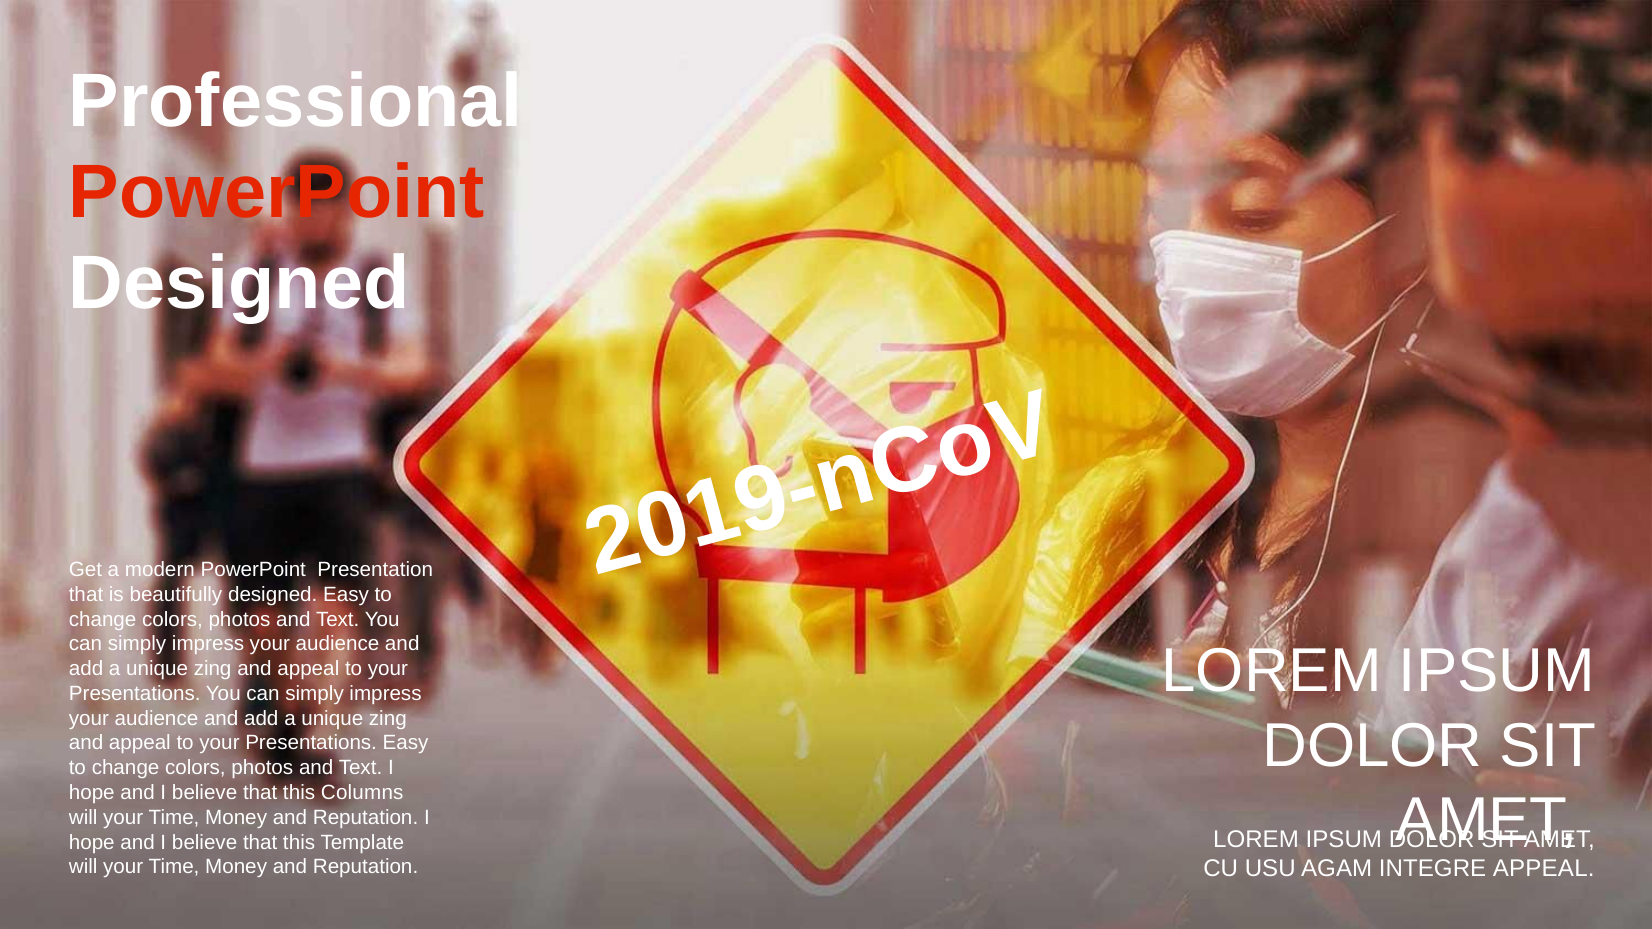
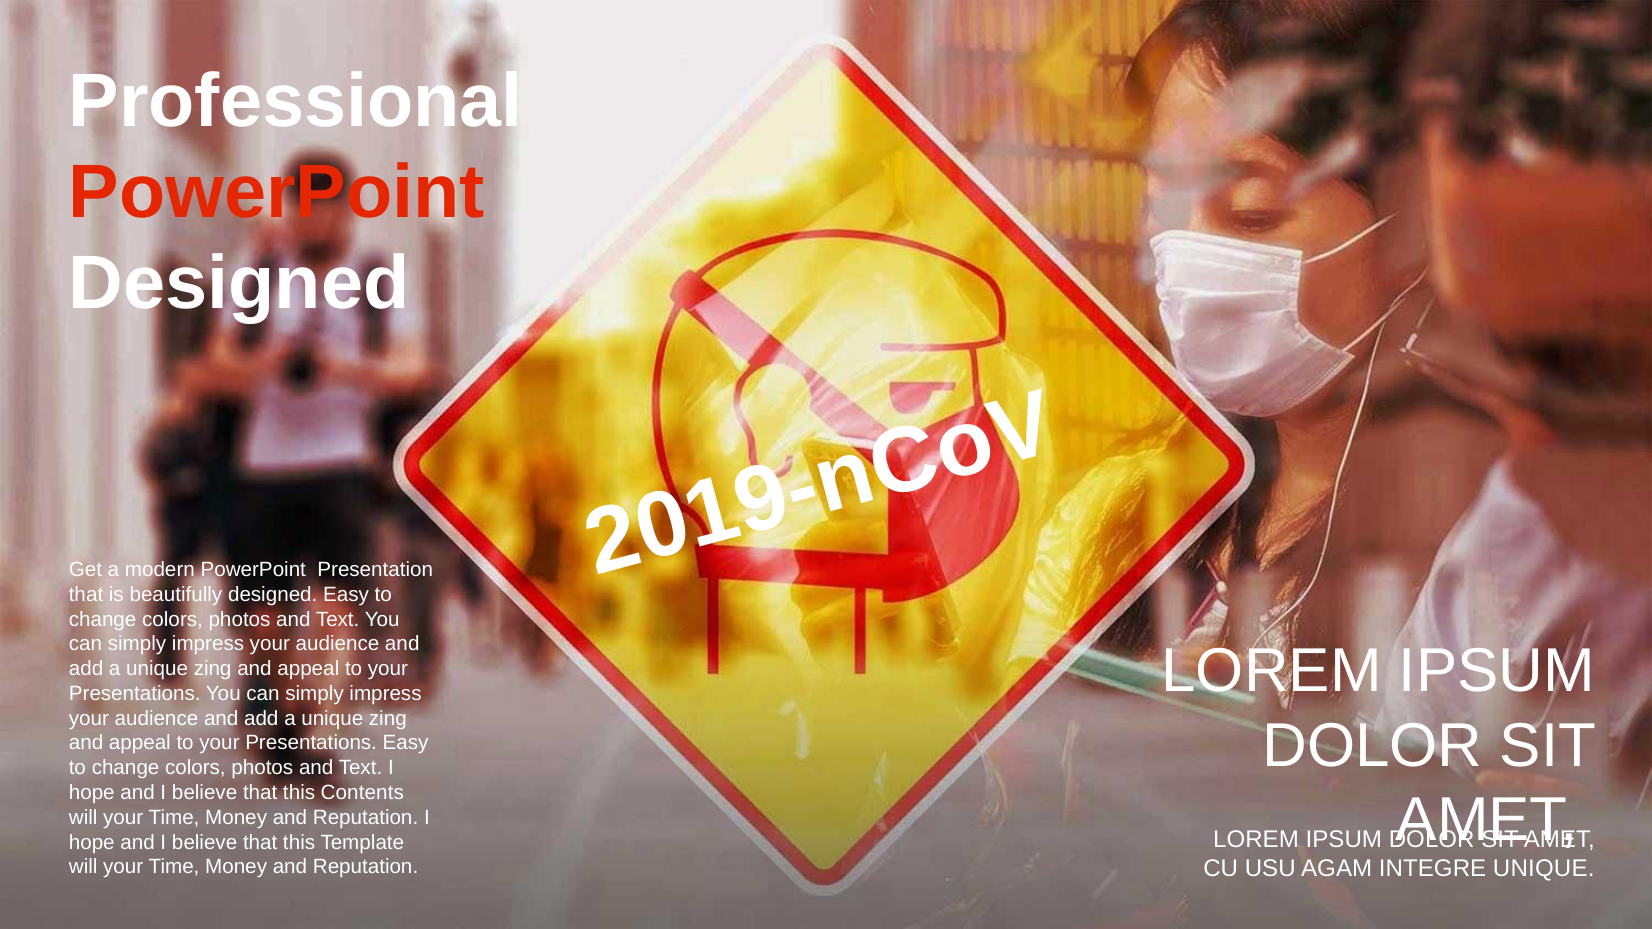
Columns: Columns -> Contents (362, 793)
INTEGRE APPEAL: APPEAL -> UNIQUE (1544, 868)
